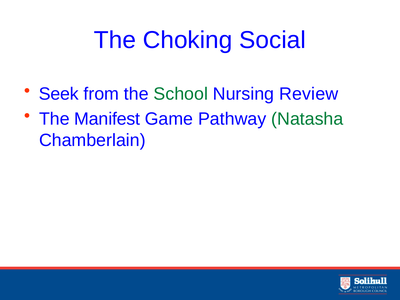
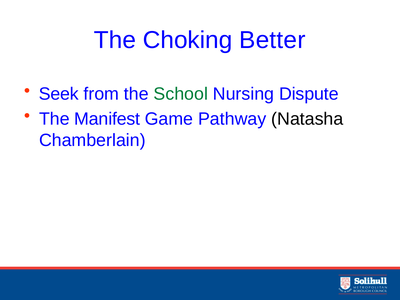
Social: Social -> Better (272, 40)
Review: Review -> Dispute (309, 94)
Natasha colour: green -> black (307, 119)
